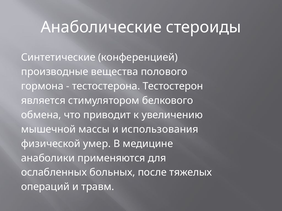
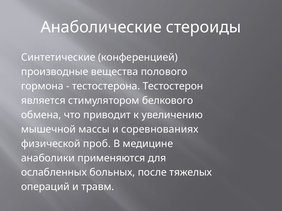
использования: использования -> соревнованиях (160, 130)
умер: умер -> проб (97, 144)
